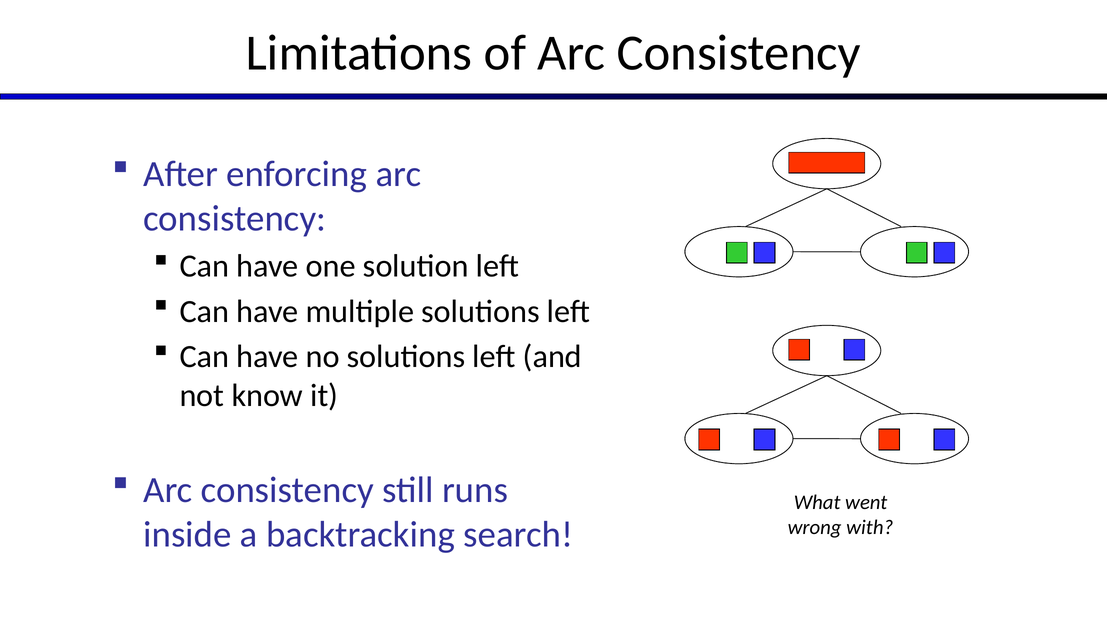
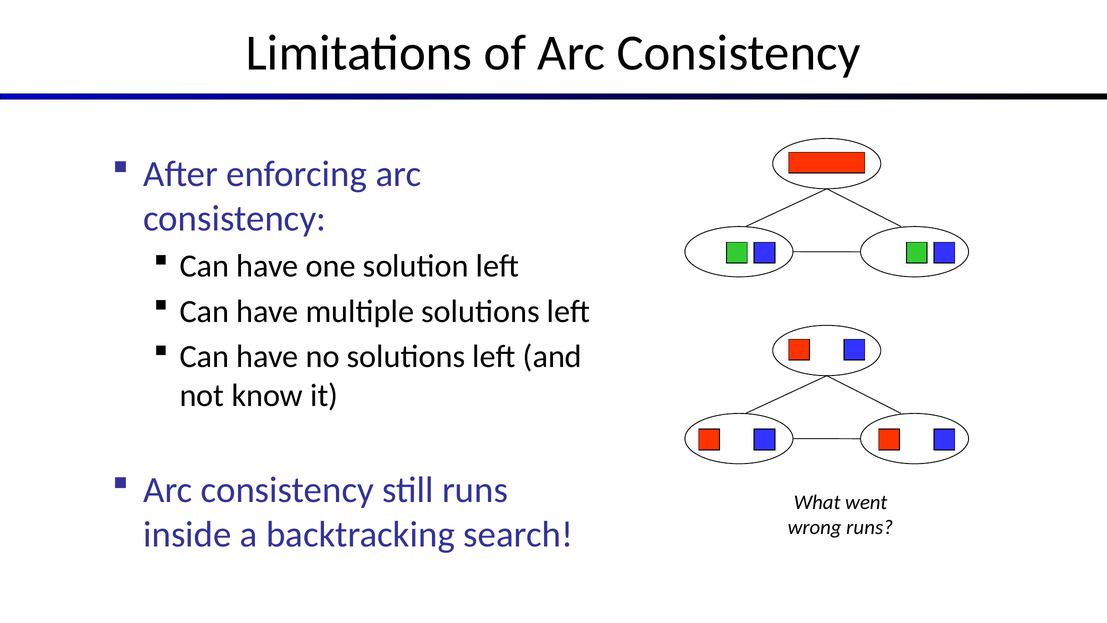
wrong with: with -> runs (870, 527)
